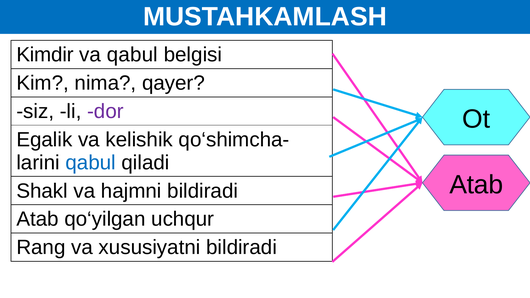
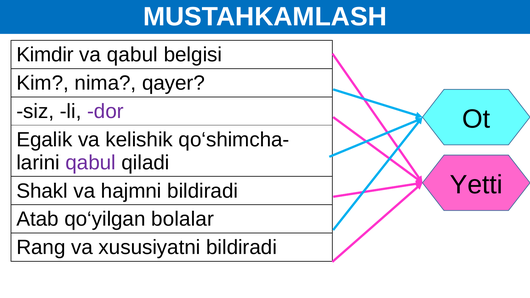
qabul colour: blue -> purple (91, 163)
Atab: Atab -> Yetti (476, 185)
uchqur: uchqur -> bolalar (183, 219)
